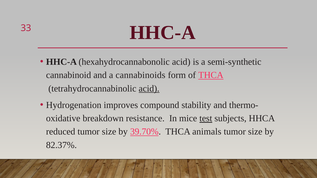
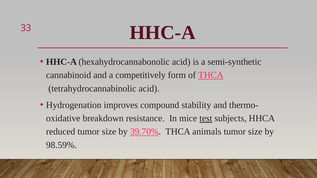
cannabinoids: cannabinoids -> competitively (141, 75)
acid underline: present -> none (149, 89)
82.37%: 82.37% -> 98.59% (61, 145)
